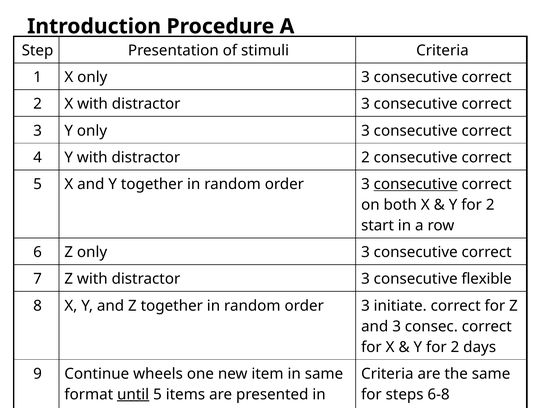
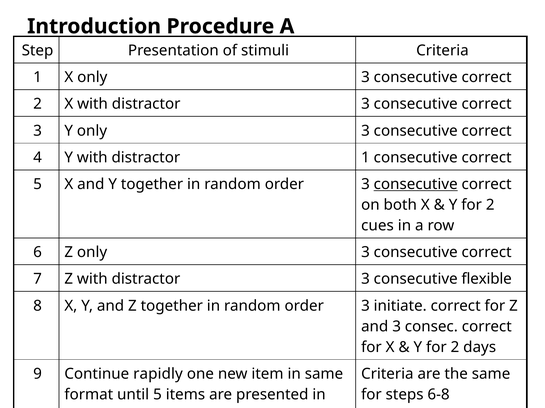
distractor 2: 2 -> 1 (365, 158)
start: start -> cues (377, 226)
wheels: wheels -> rapidly (158, 374)
until underline: present -> none (133, 395)
